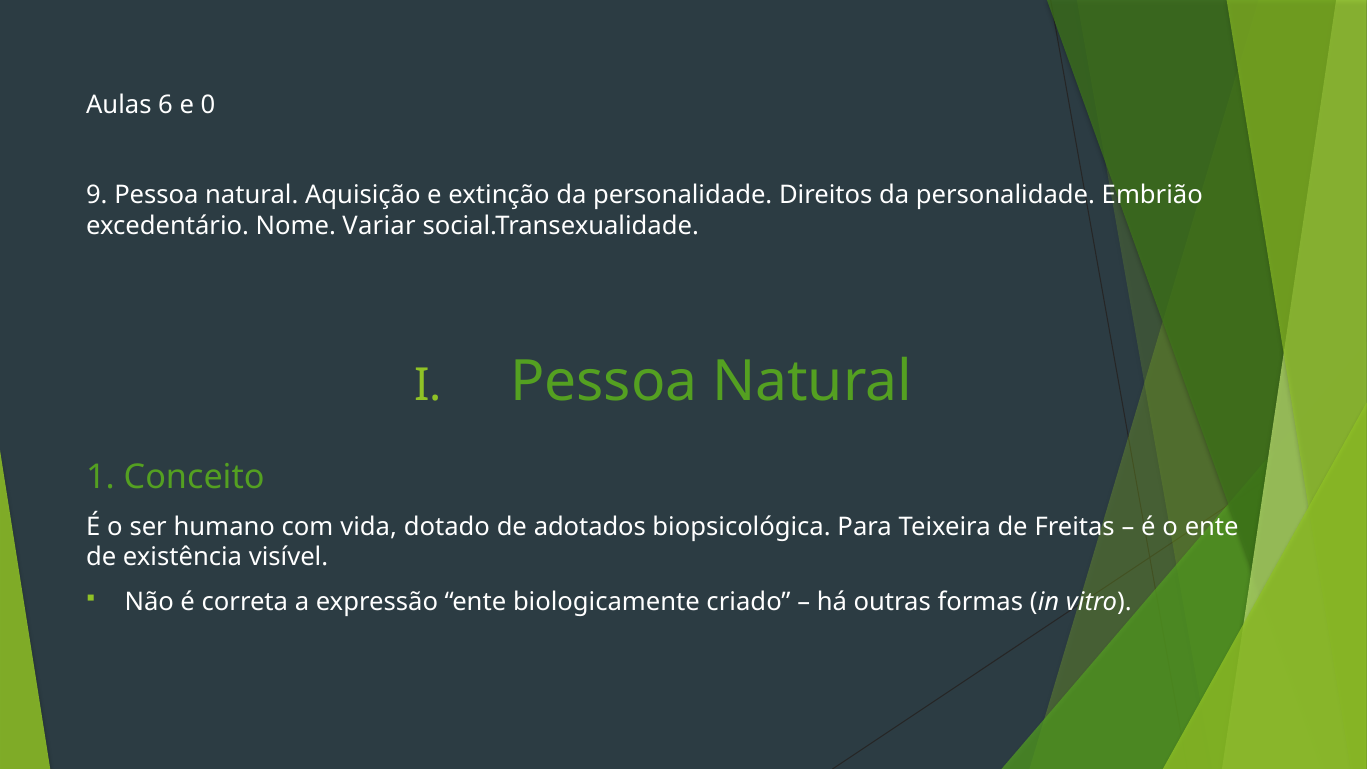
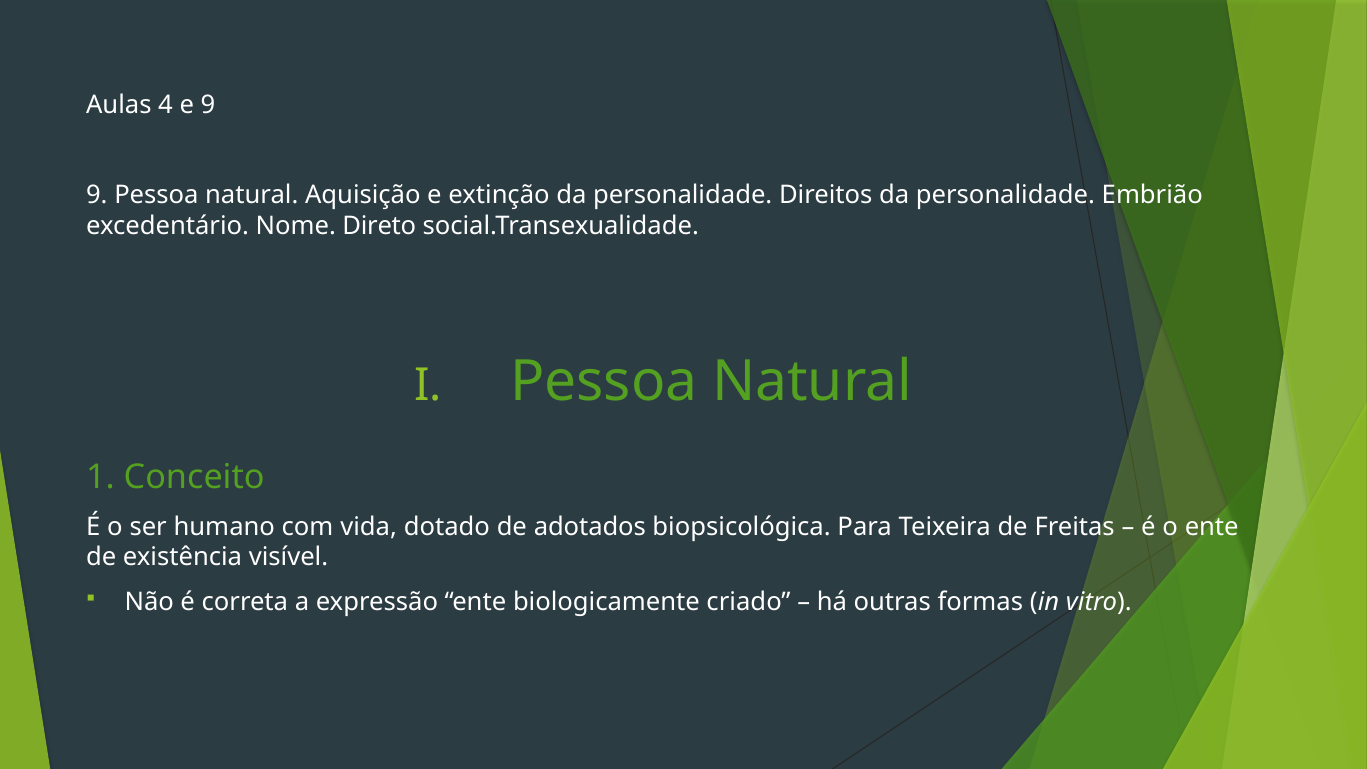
6: 6 -> 4 (166, 105)
e 0: 0 -> 9 (208, 105)
Variar: Variar -> Direto (379, 226)
